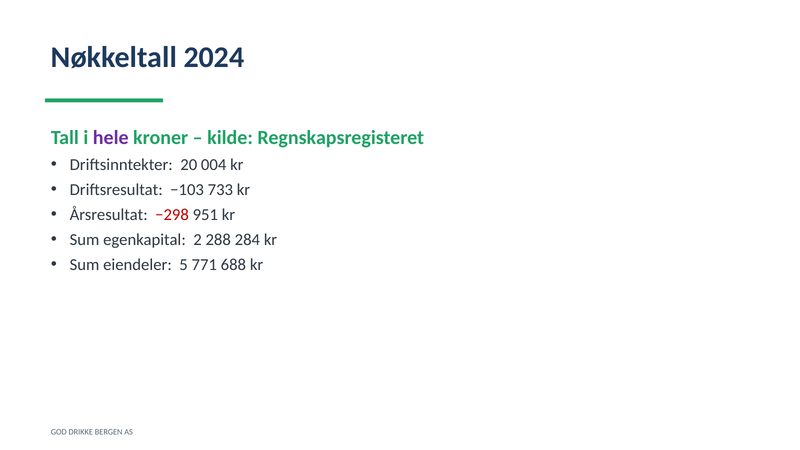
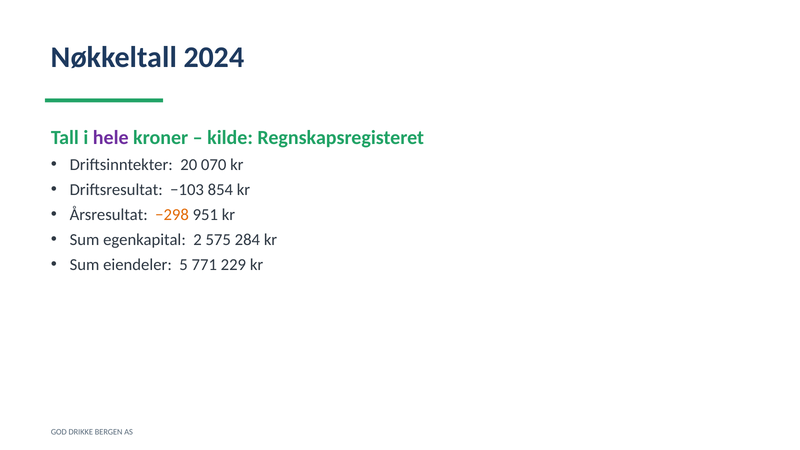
004: 004 -> 070 (214, 165)
733: 733 -> 854 (220, 190)
−298 colour: red -> orange (172, 215)
288: 288 -> 575 (218, 240)
688: 688 -> 229 (233, 265)
